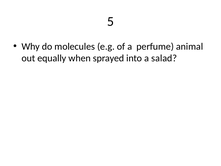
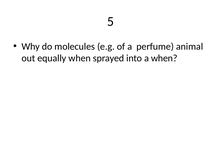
a salad: salad -> when (164, 58)
